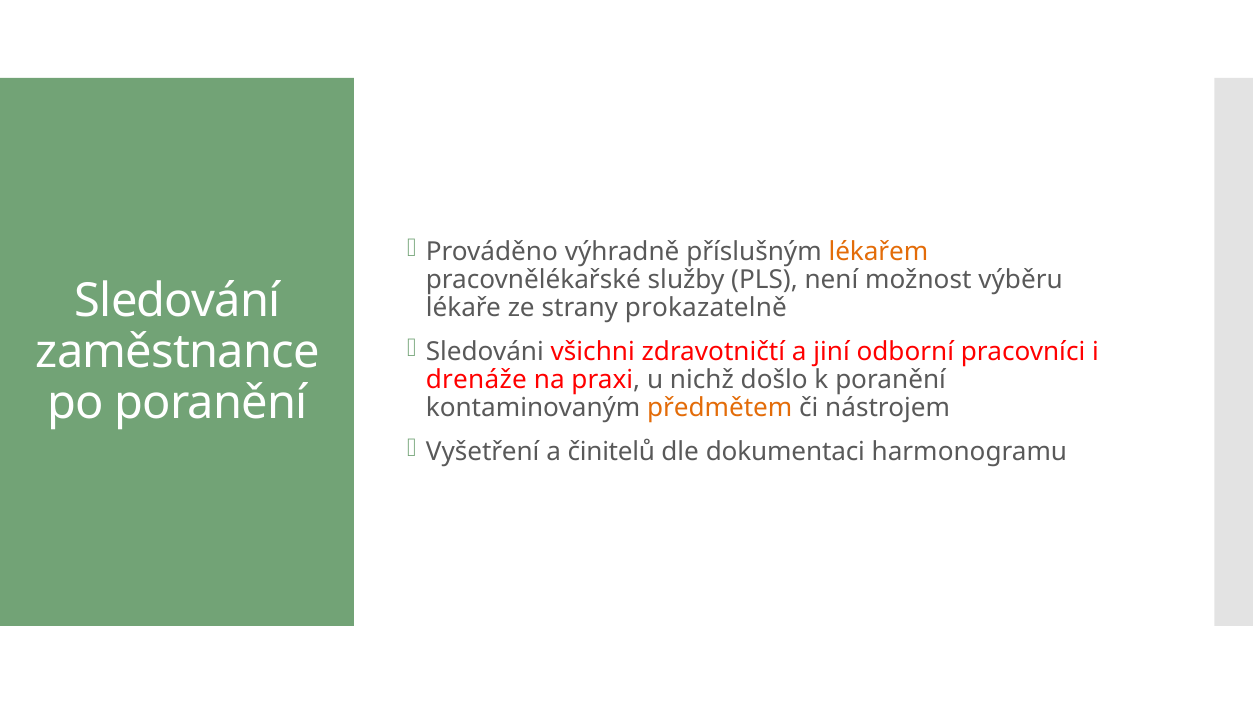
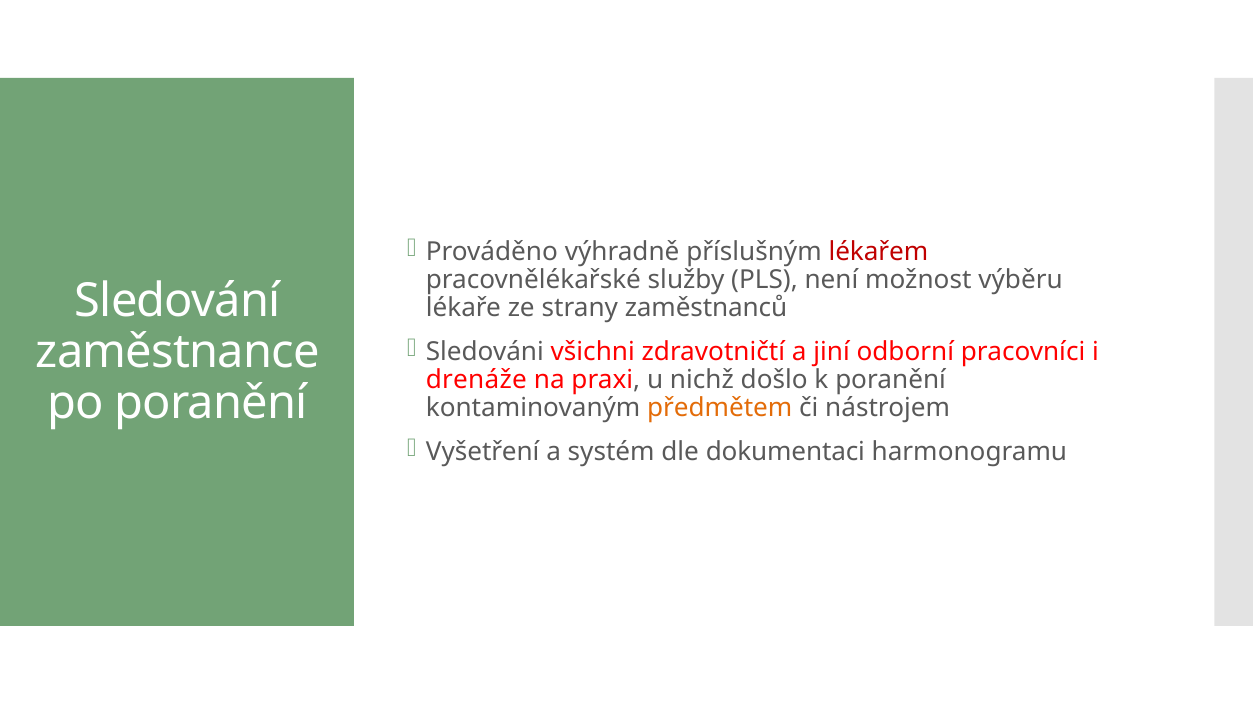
lékařem colour: orange -> red (878, 252)
prokazatelně: prokazatelně -> zaměstnanců (706, 308)
činitelů: činitelů -> systém (611, 452)
